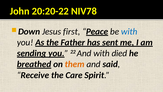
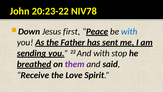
20:20-22: 20:20-22 -> 20:23-22 (50, 11)
died: died -> stop (119, 53)
them colour: orange -> purple (75, 64)
Care: Care -> Love (74, 75)
